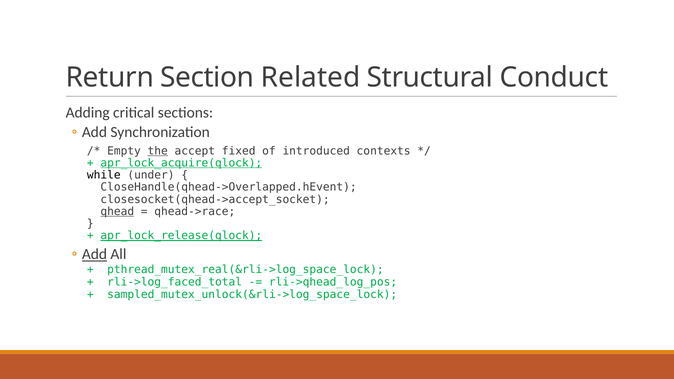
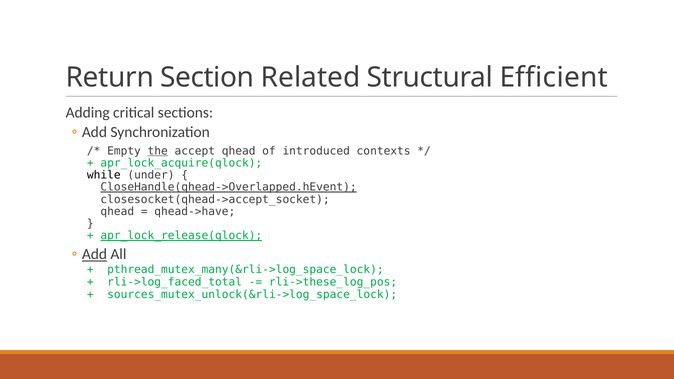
Conduct: Conduct -> Efficient (554, 78)
accept fixed: fixed -> qhead (239, 151)
apr_lock_acquire(qlock underline: present -> none (181, 163)
CloseHandle(qhead->Overlapped.hEvent underline: none -> present (229, 187)
qhead underline: present -> none (117, 212)
qhead->race: qhead->race -> qhead->have (195, 212)
pthread_mutex_real(&rli->log_space_lock: pthread_mutex_real(&rli->log_space_lock -> pthread_mutex_many(&rli->log_space_lock (245, 270)
rli->qhead_log_pos: rli->qhead_log_pos -> rli->these_log_pos (333, 282)
sampled_mutex_unlock(&rli->log_space_lock: sampled_mutex_unlock(&rli->log_space_lock -> sources_mutex_unlock(&rli->log_space_lock (252, 294)
